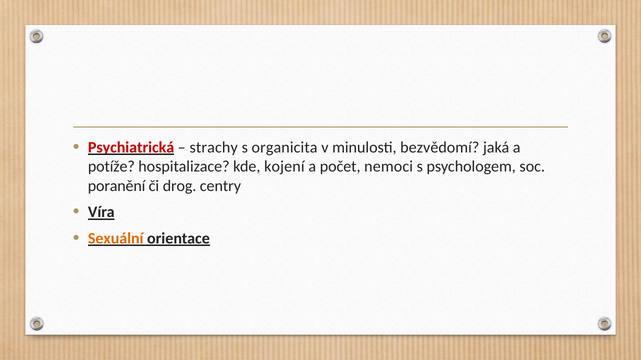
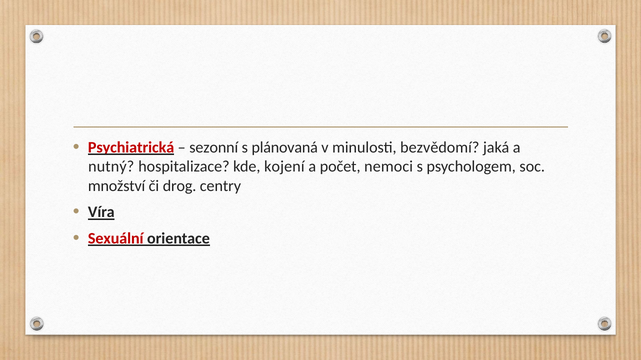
strachy: strachy -> sezonní (214, 148)
organicita: organicita -> plánovaná (285, 148)
potíže: potíže -> nutný (111, 167)
poranění: poranění -> množství (117, 186)
Sexuální colour: orange -> red (116, 239)
